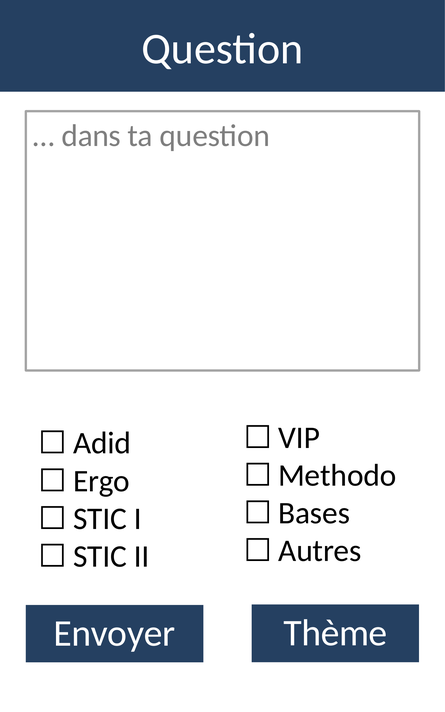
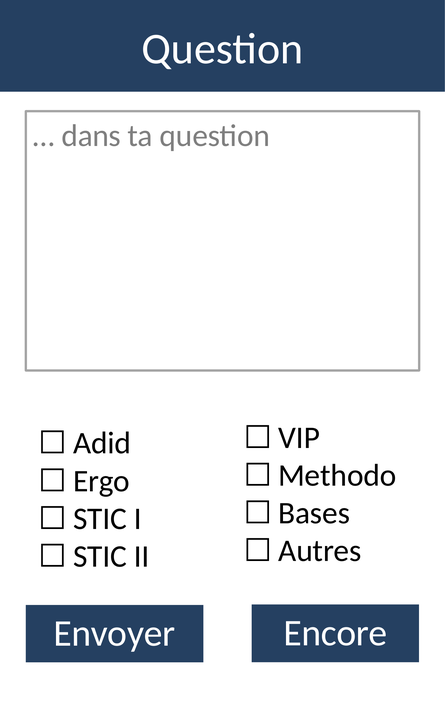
Thème: Thème -> Encore (335, 632)
